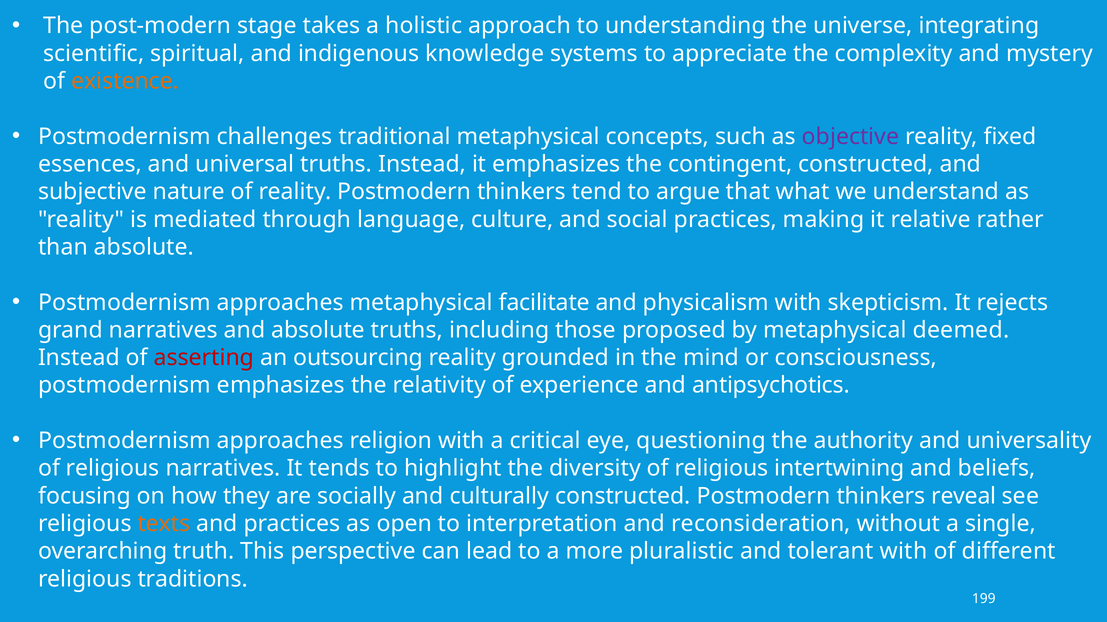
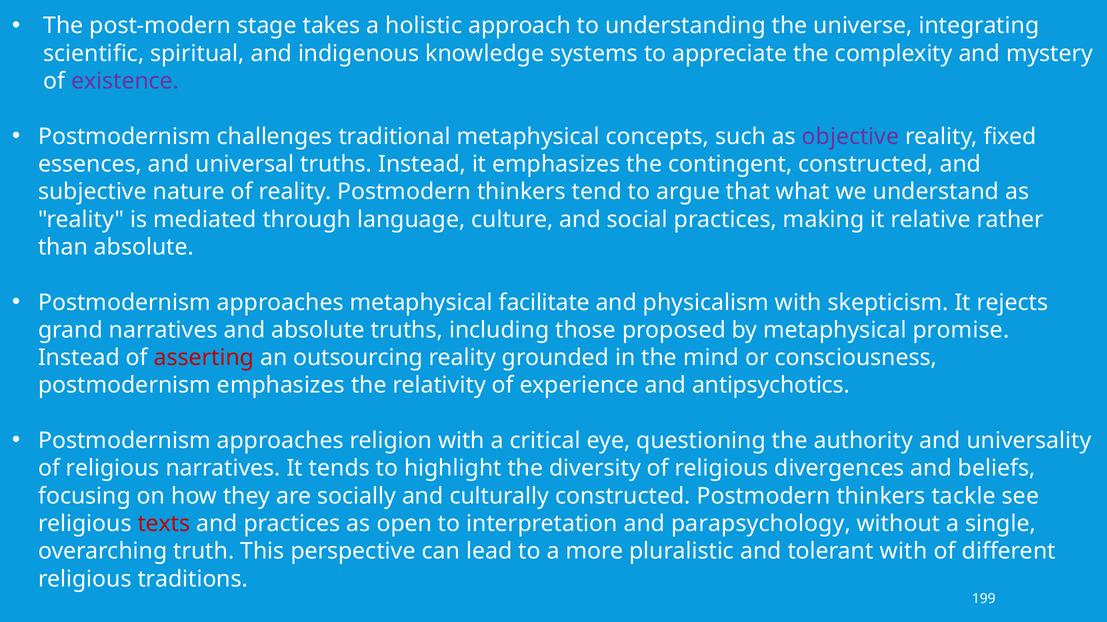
existence colour: orange -> purple (125, 81)
deemed: deemed -> promise (961, 330)
intertwining: intertwining -> divergences (839, 469)
reveal: reveal -> tackle (964, 497)
texts colour: orange -> red (164, 524)
reconsideration: reconsideration -> parapsychology (761, 524)
